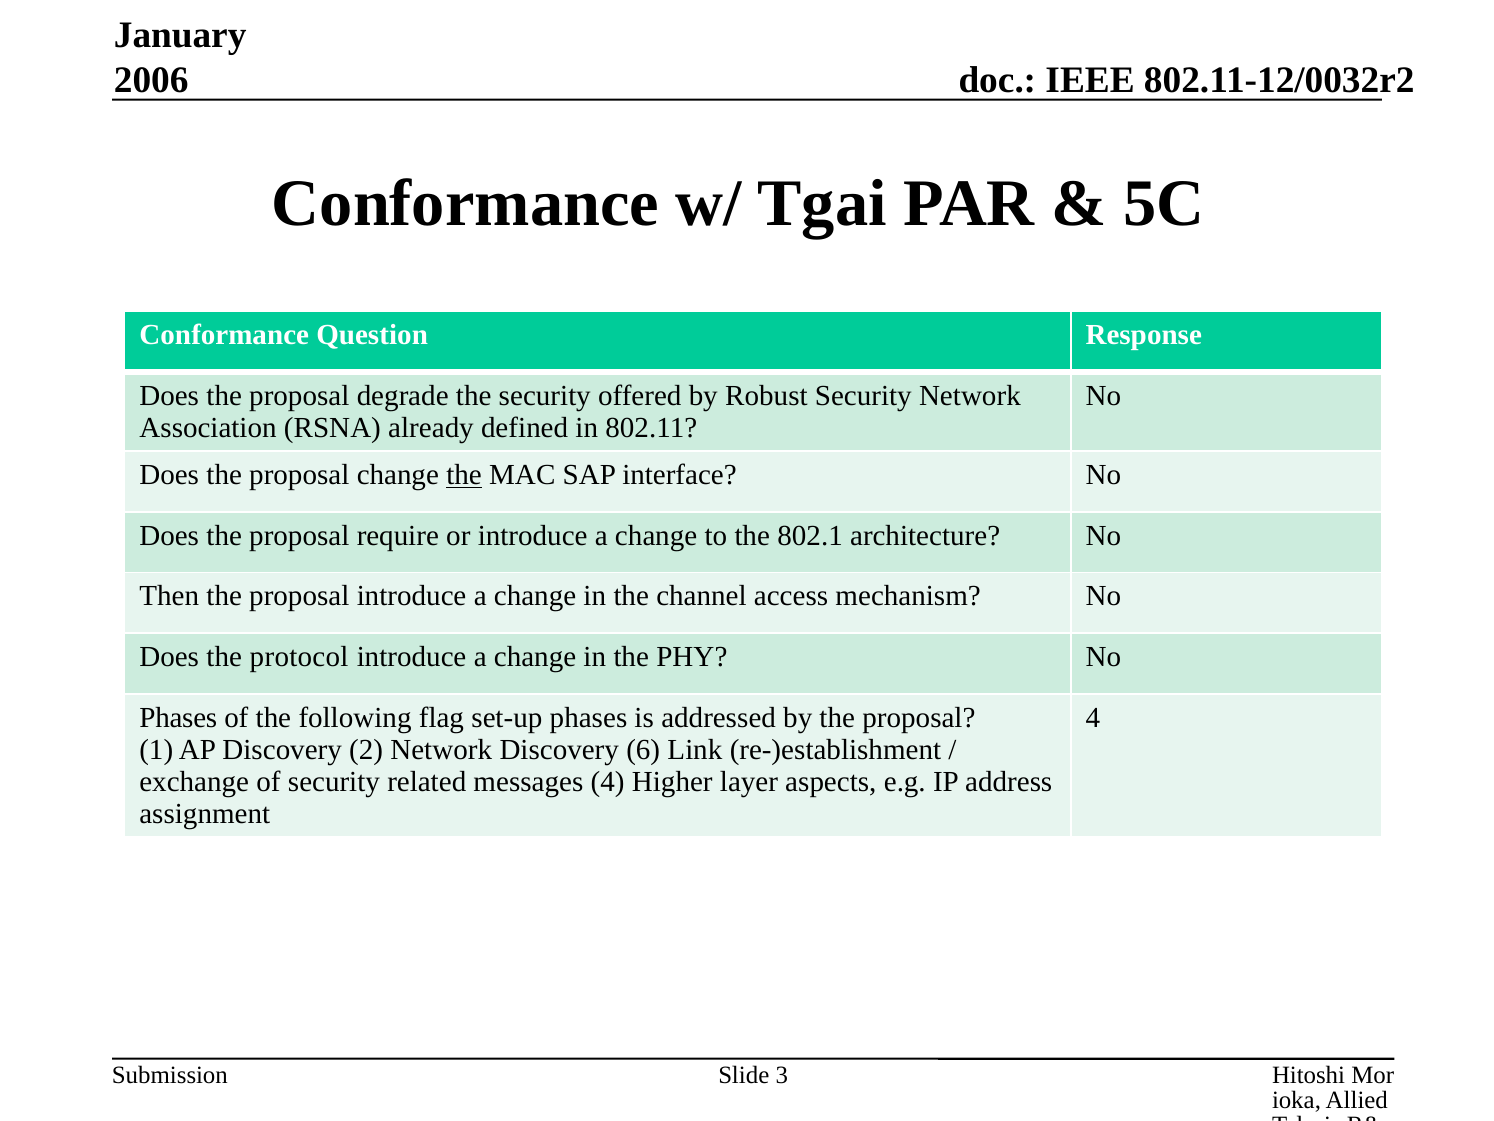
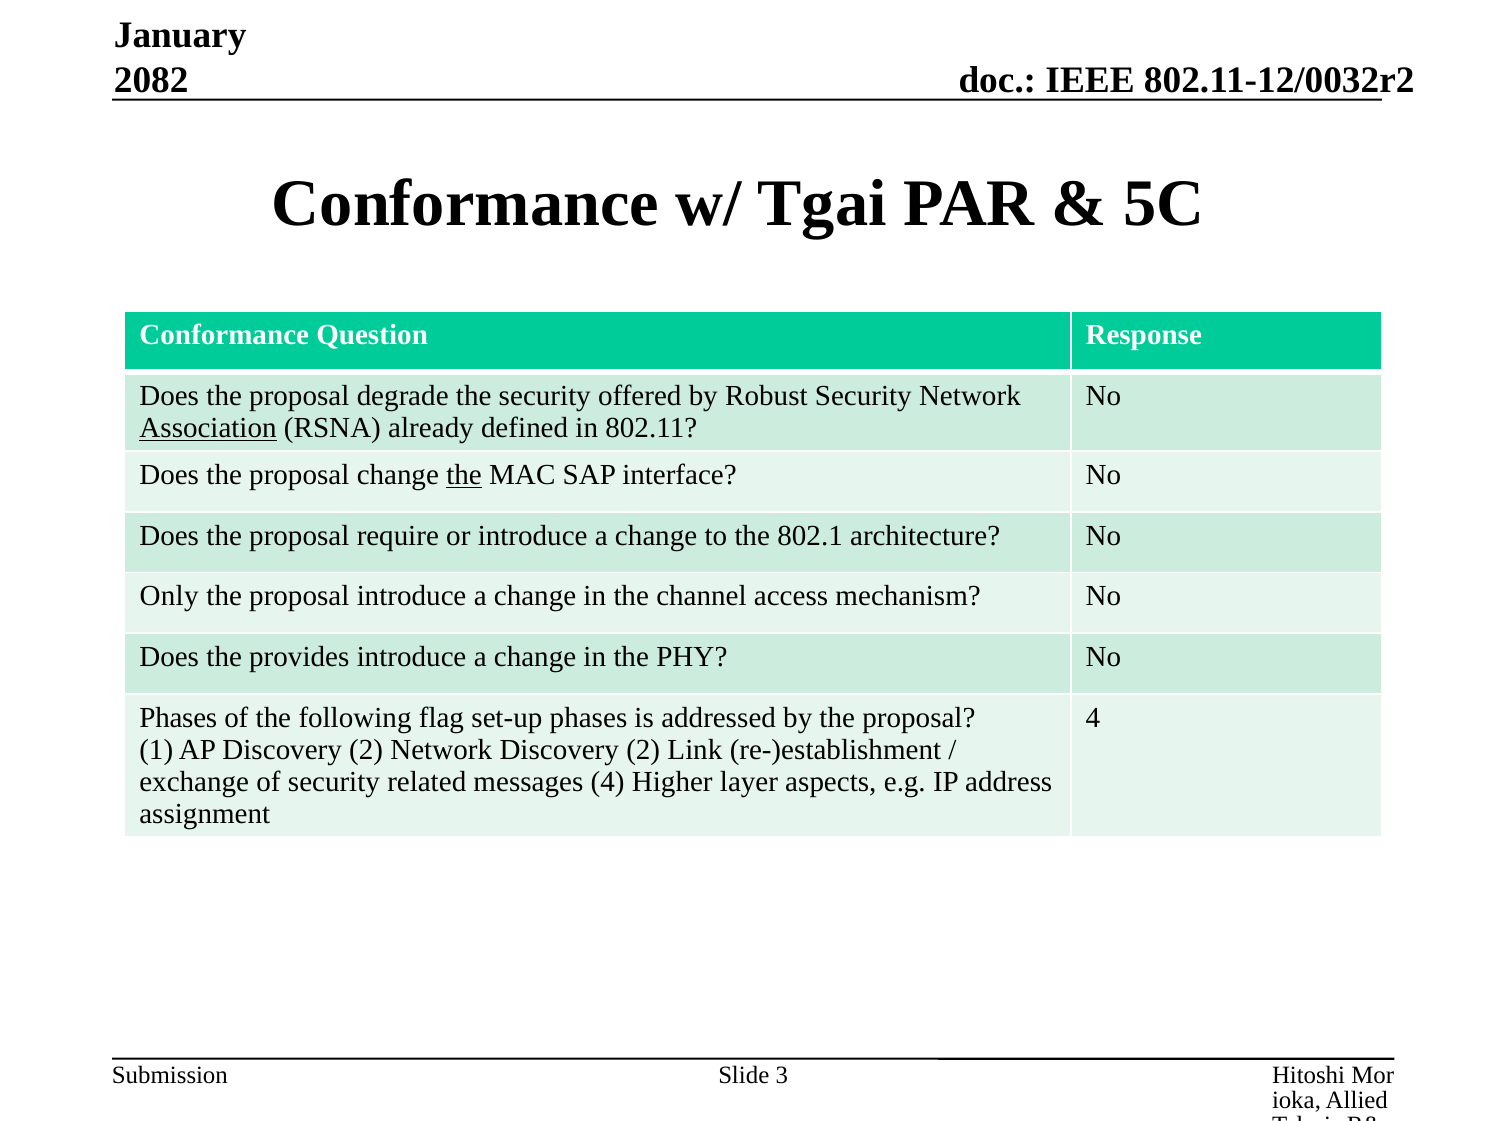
2006: 2006 -> 2082 (151, 80)
Association underline: none -> present (208, 428)
Then: Then -> Only (169, 596)
protocol: protocol -> provides (299, 657)
Network Discovery 6: 6 -> 2 (643, 749)
